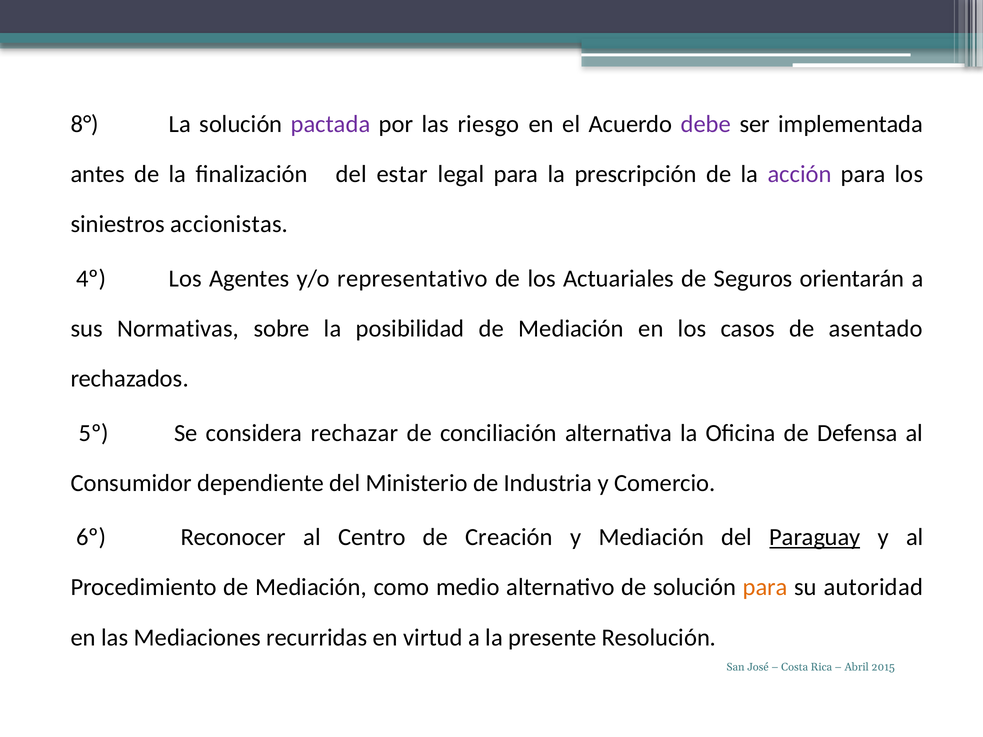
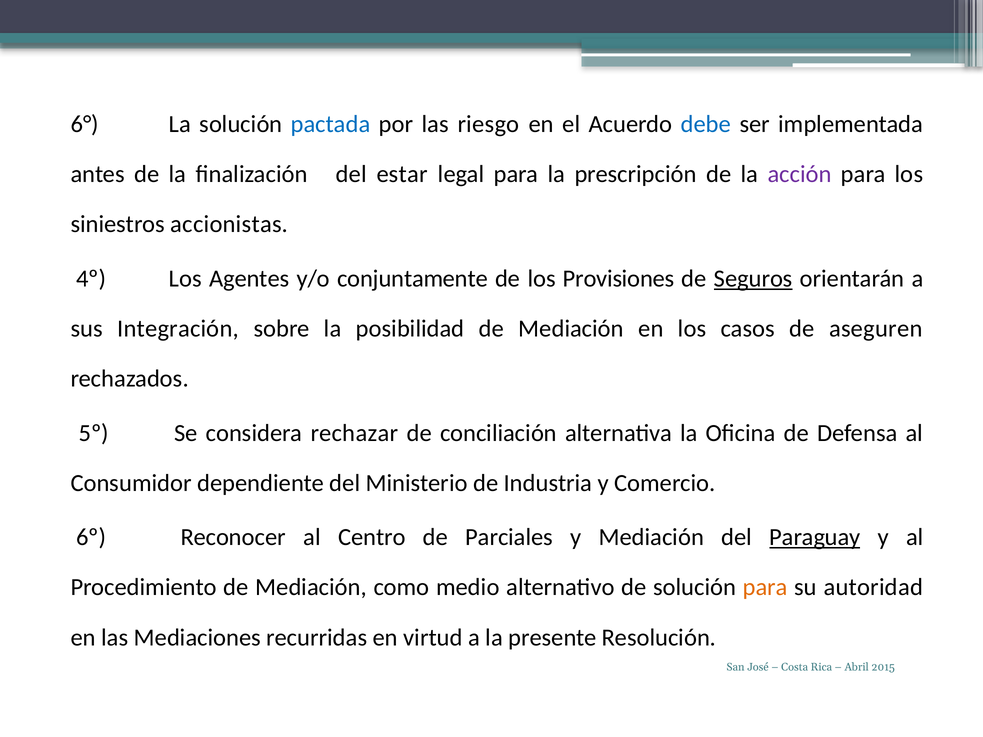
8°: 8° -> 6° (85, 124)
pactada colour: purple -> blue (331, 124)
debe colour: purple -> blue (706, 124)
representativo: representativo -> conjuntamente (413, 279)
Actuariales: Actuariales -> Provisiones (619, 279)
Seguros underline: none -> present (753, 279)
Normativas: Normativas -> Integración (178, 329)
asentado: asentado -> aseguren (876, 329)
Creación: Creación -> Parciales (509, 537)
